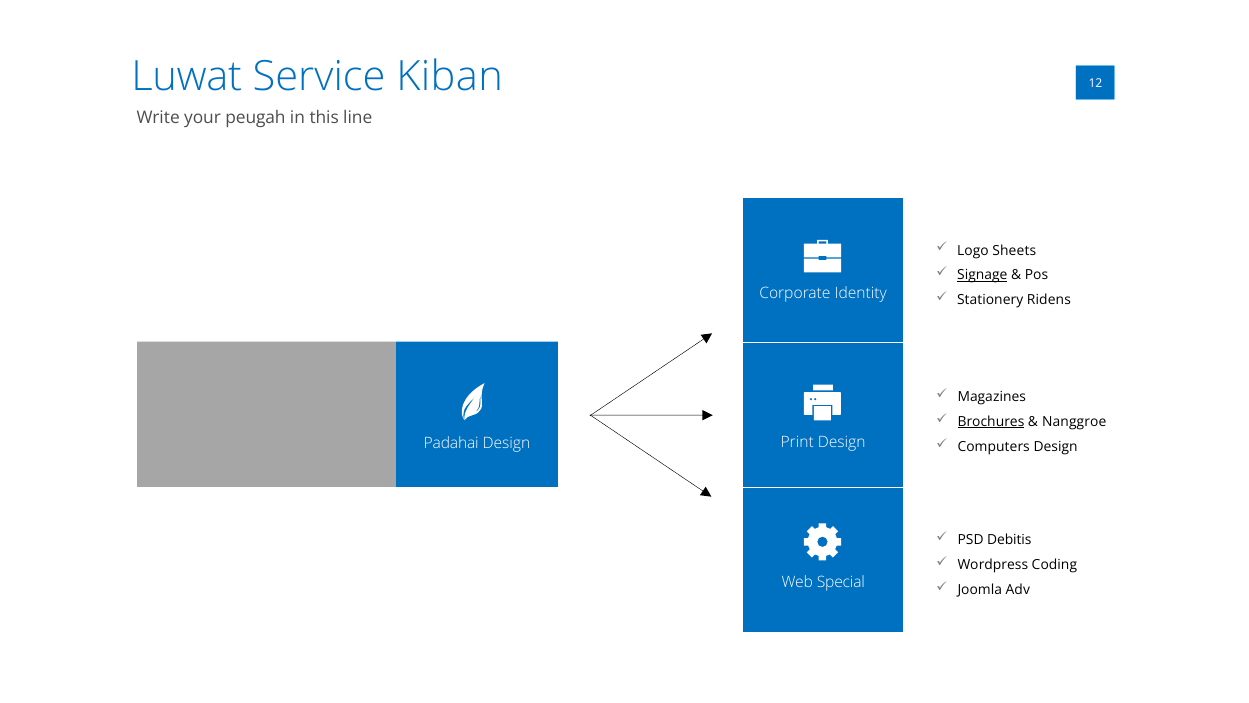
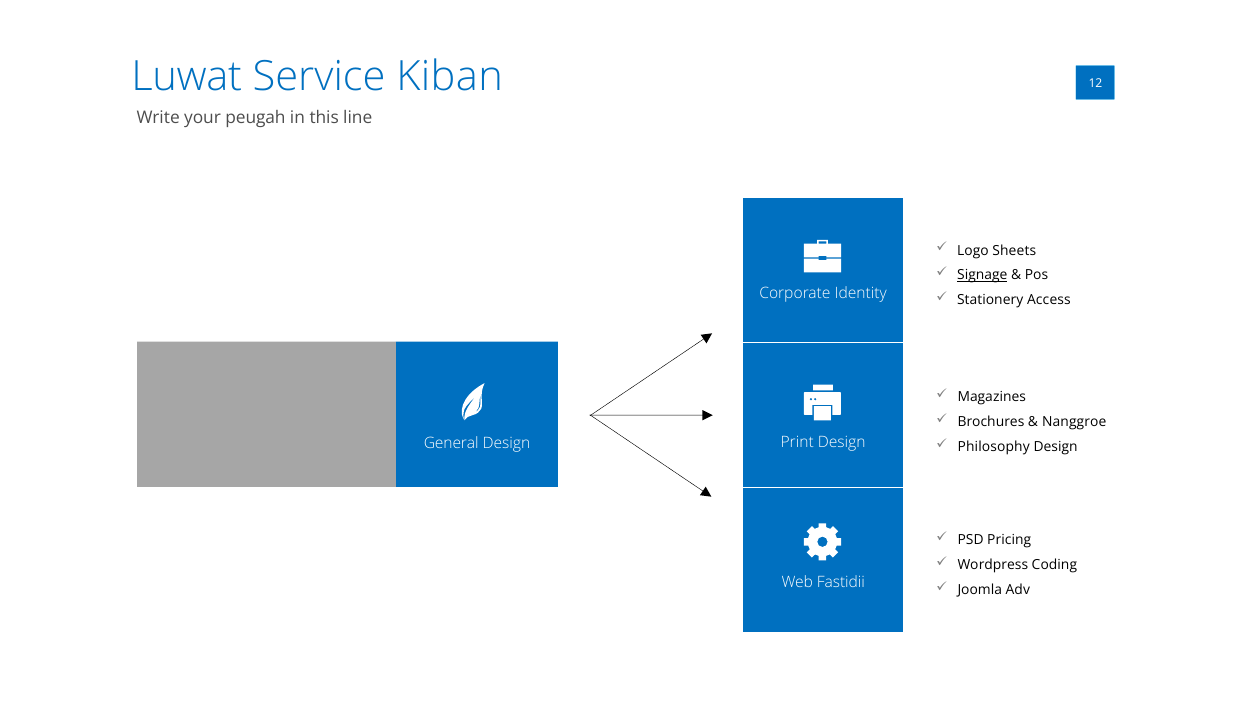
Ridens: Ridens -> Access (1049, 300)
Brochures underline: present -> none (991, 422)
Padahai: Padahai -> General (451, 443)
Computers: Computers -> Philosophy (994, 447)
Debitis: Debitis -> Pricing (1009, 540)
Special: Special -> Fastidii (841, 582)
